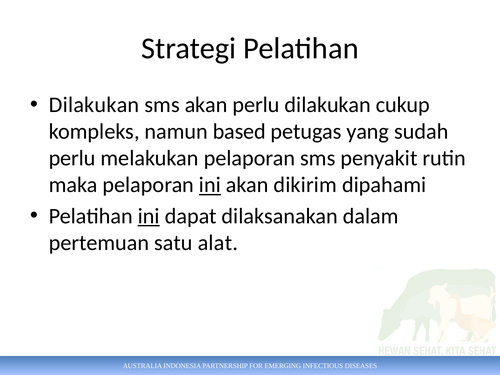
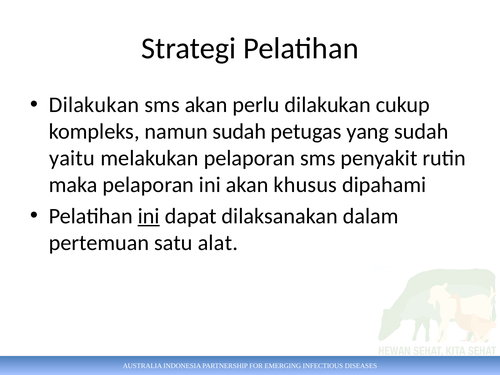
namun based: based -> sudah (239, 132)
perlu: perlu -> yaitu (72, 158)
ini underline: present -> none (210, 185)
dikirim: dikirim -> khusus (305, 185)
